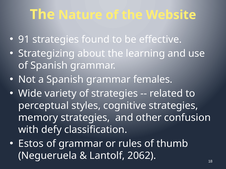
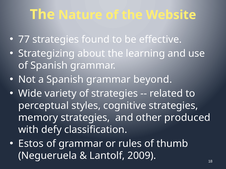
91: 91 -> 77 (24, 39)
females: females -> beyond (153, 80)
confusion: confusion -> produced (187, 118)
2062: 2062 -> 2009 (142, 156)
